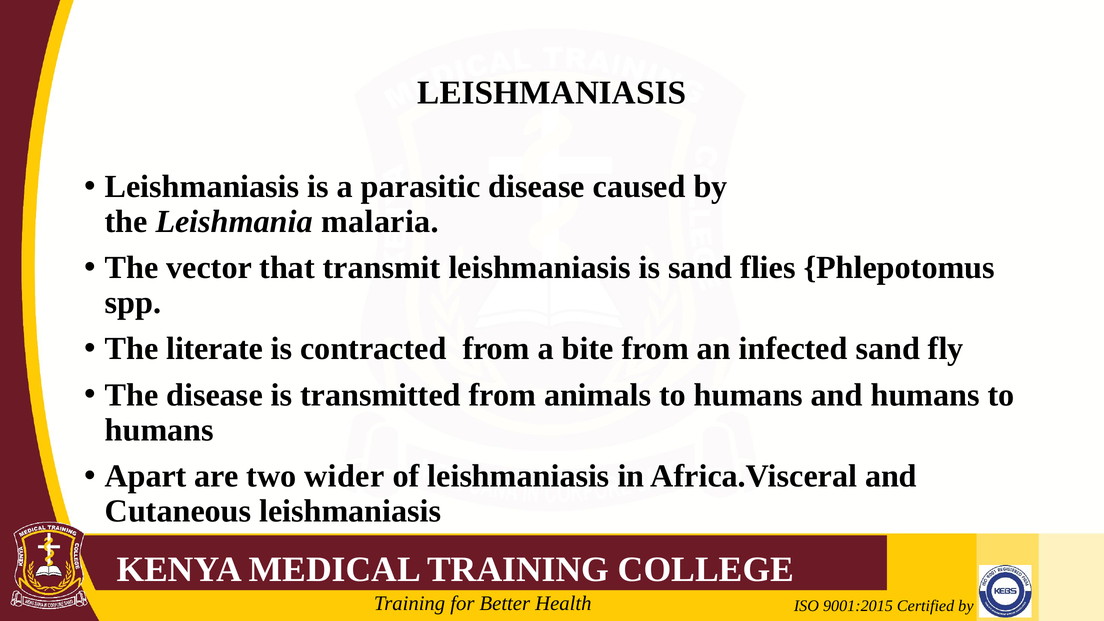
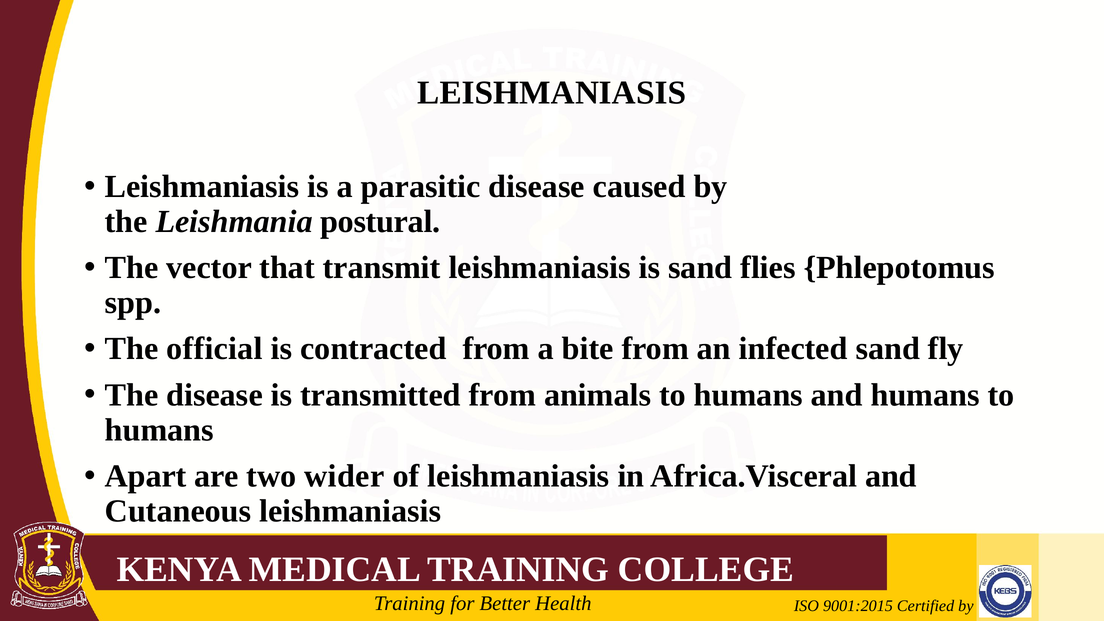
malaria: malaria -> postural (380, 221)
literate: literate -> official (214, 349)
